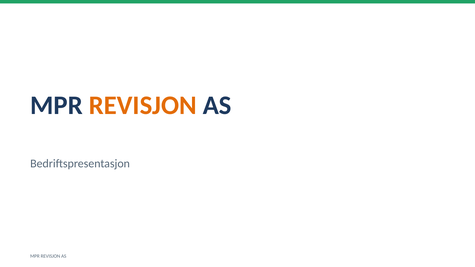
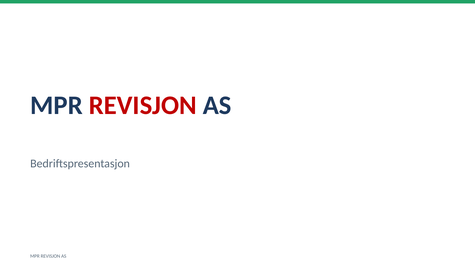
REVISJON colour: orange -> red (143, 105)
